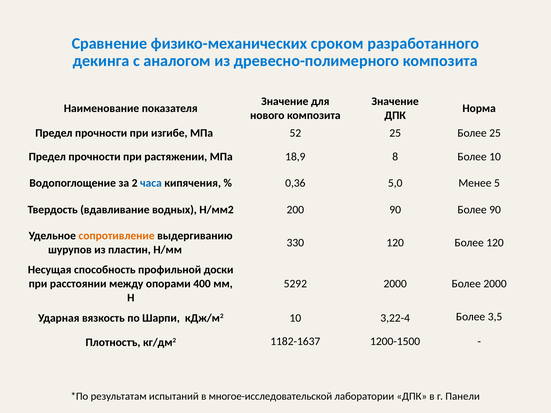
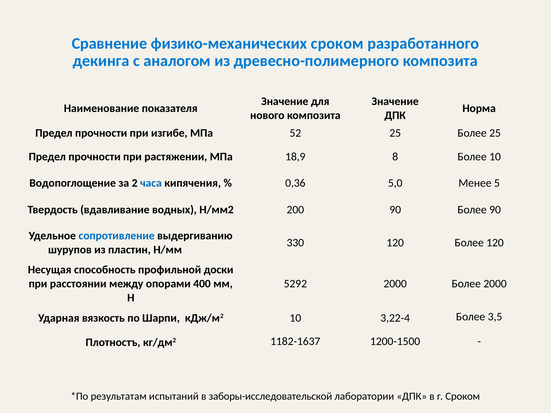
сопротивление colour: orange -> blue (117, 236)
многое-исследовательской: многое-исследовательской -> заборы-исследовательской (270, 397)
г Панели: Панели -> Сроком (463, 397)
